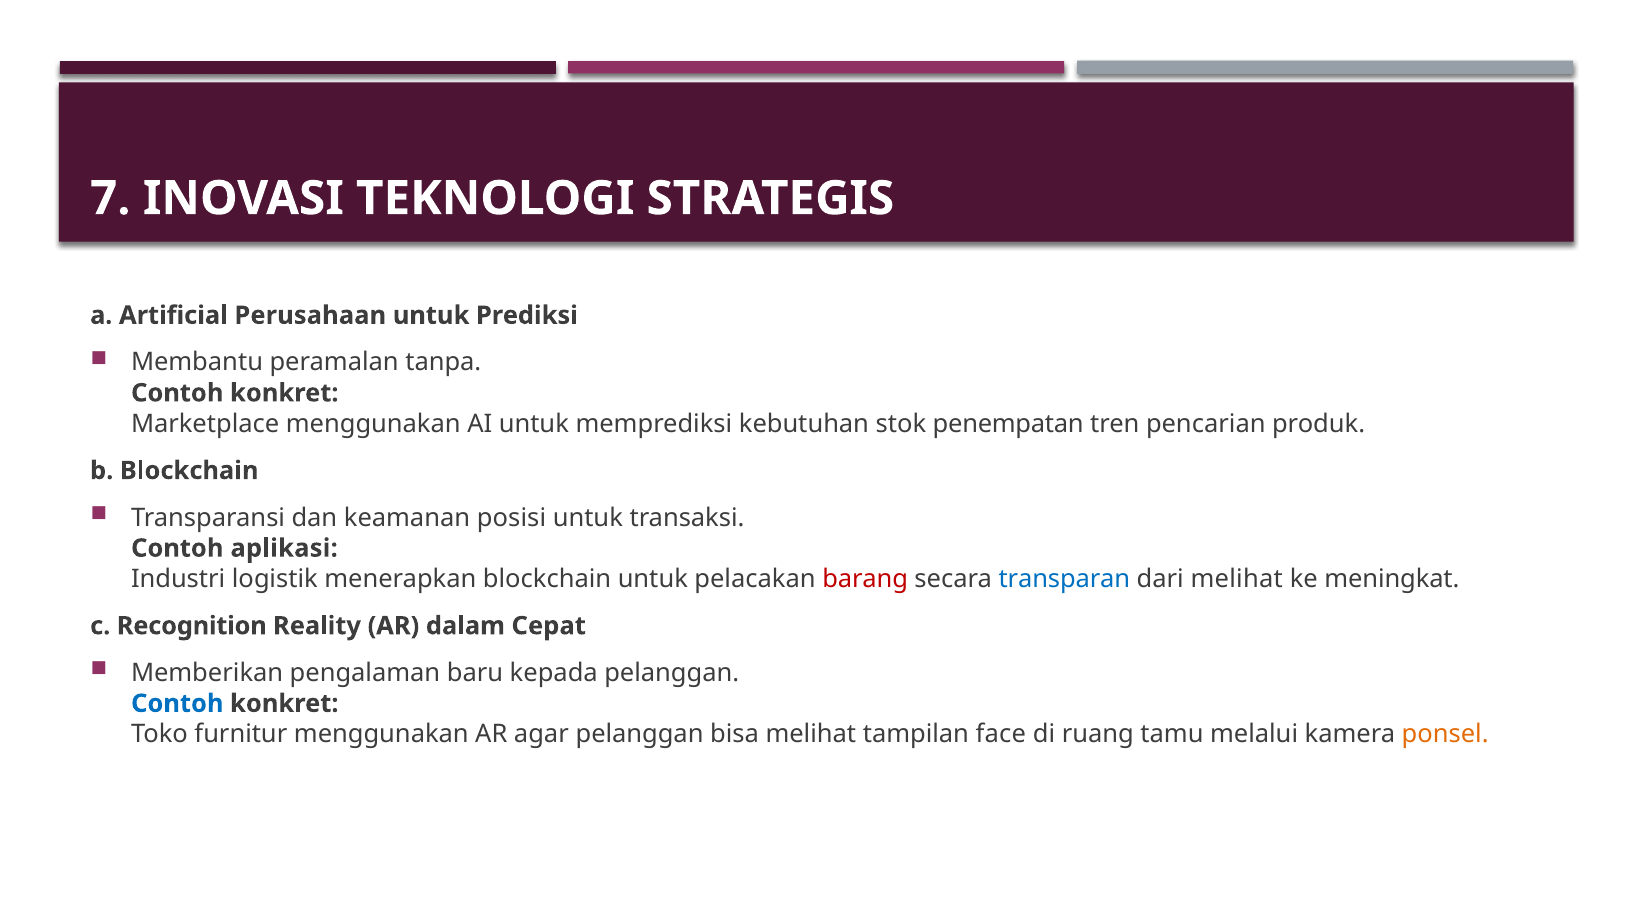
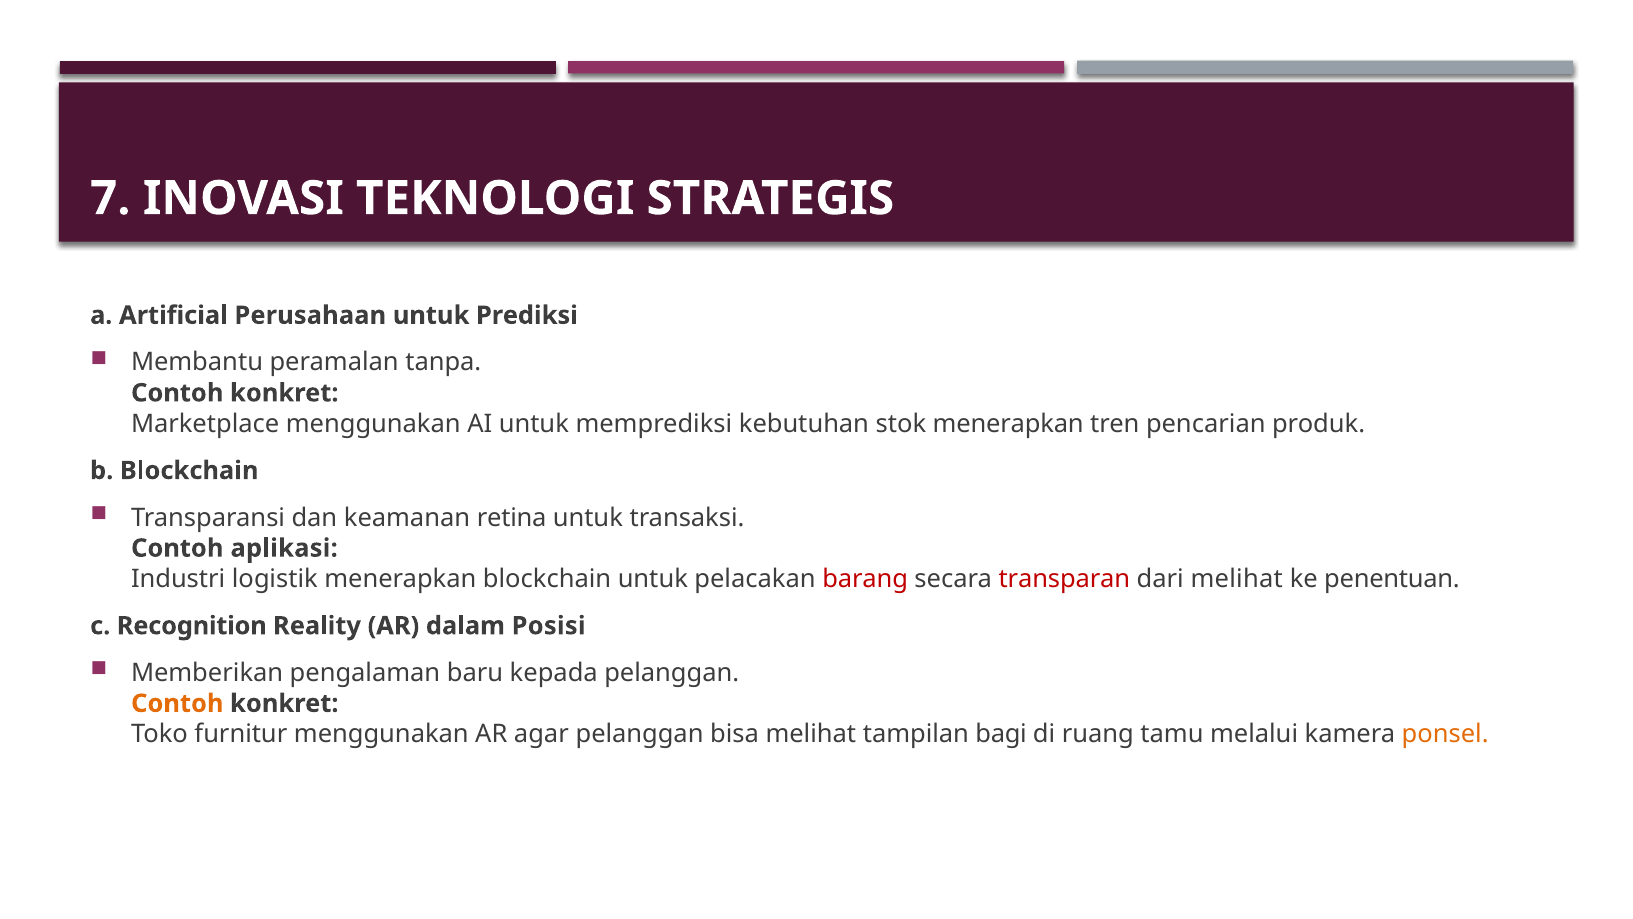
stok penempatan: penempatan -> menerapkan (1008, 423)
posisi: posisi -> retina (512, 517)
transparan colour: blue -> red (1064, 579)
meningkat: meningkat -> penentuan (1392, 579)
Cepat: Cepat -> Posisi (549, 626)
Contoh colour: blue -> orange (177, 703)
face: face -> bagi (1001, 734)
